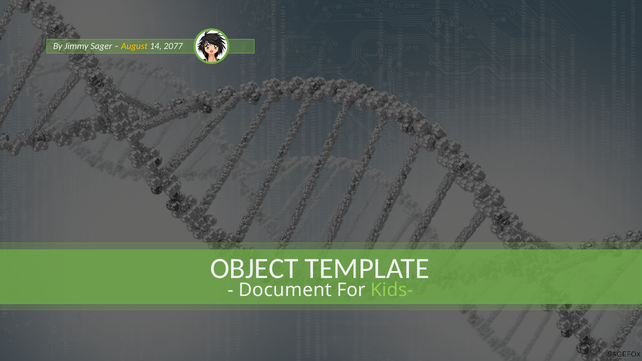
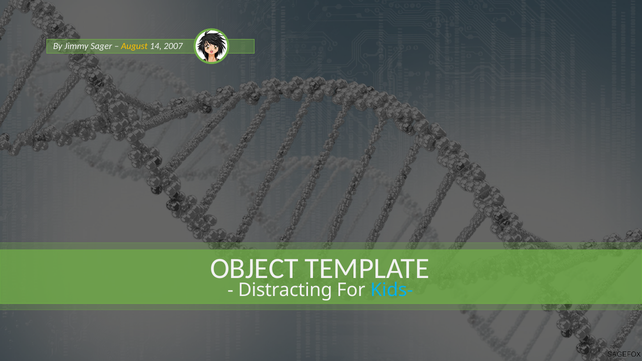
2077: 2077 -> 2007 (173, 46)
Document: Document -> Distracting (285, 290)
Kids- colour: light green -> light blue (392, 290)
